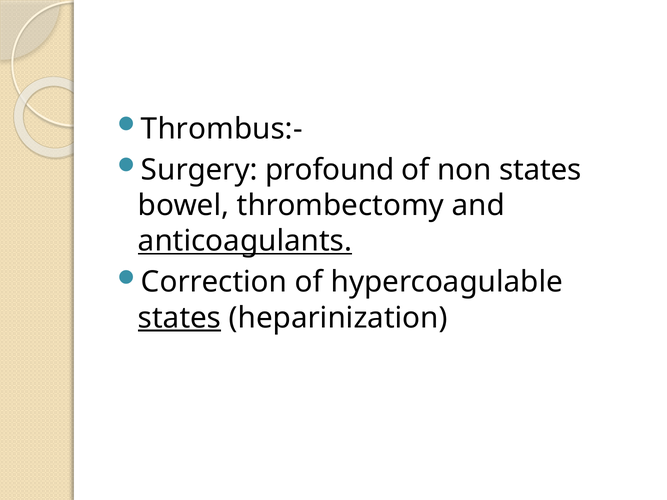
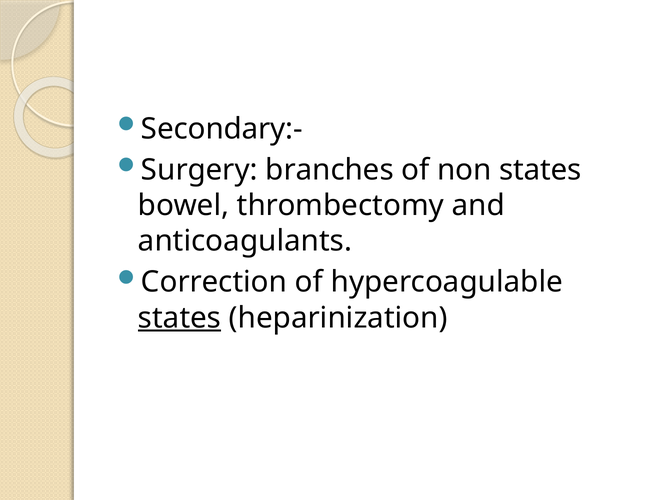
Thrombus:-: Thrombus:- -> Secondary:- (222, 129)
profound: profound -> branches (330, 170)
anticoagulants underline: present -> none (245, 241)
